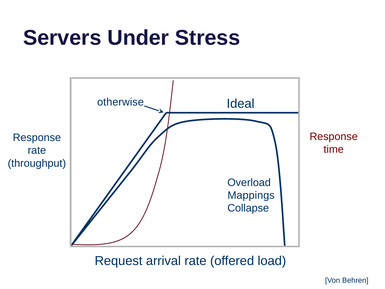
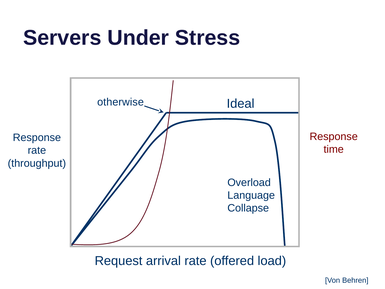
Mappings: Mappings -> Language (251, 195)
